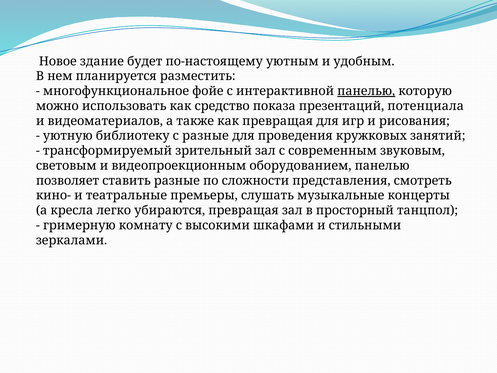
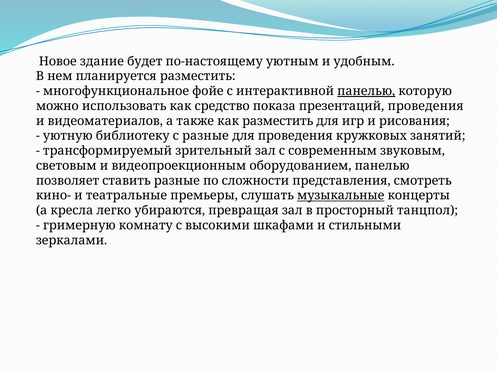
презентаций потенциала: потенциала -> проведения (426, 106)
как превращая: превращая -> разместить (278, 121)
музыкальные underline: none -> present (341, 195)
